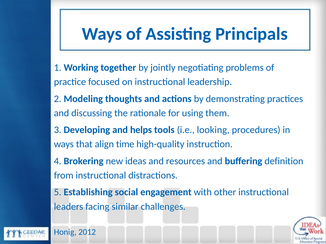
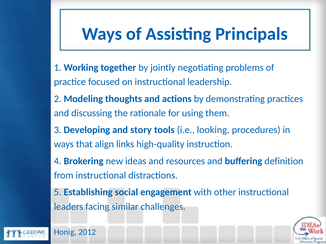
helps: helps -> story (141, 130)
time: time -> links (125, 145)
